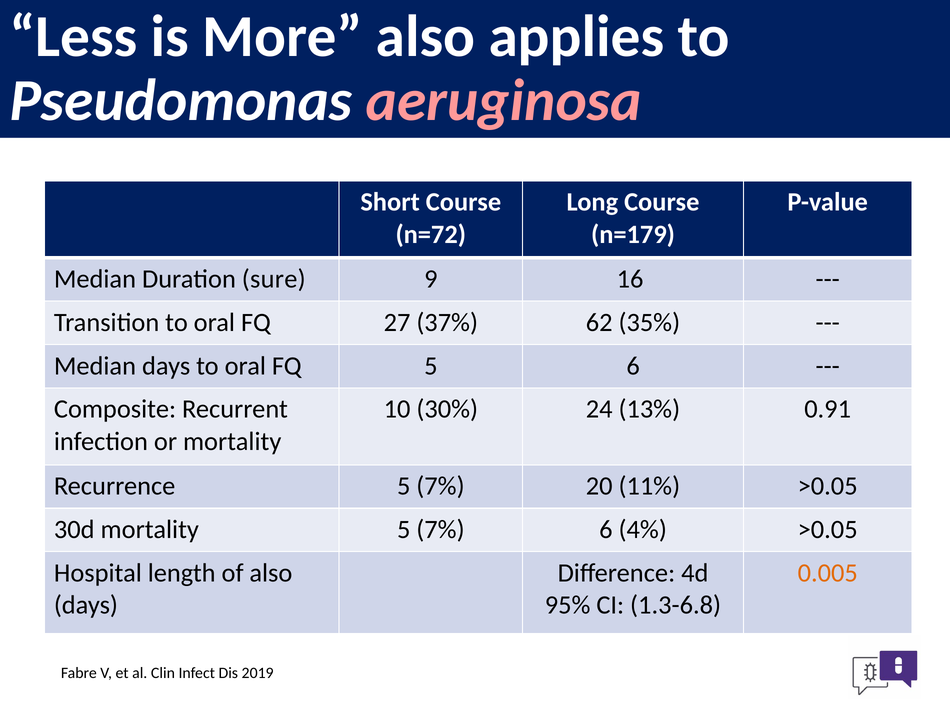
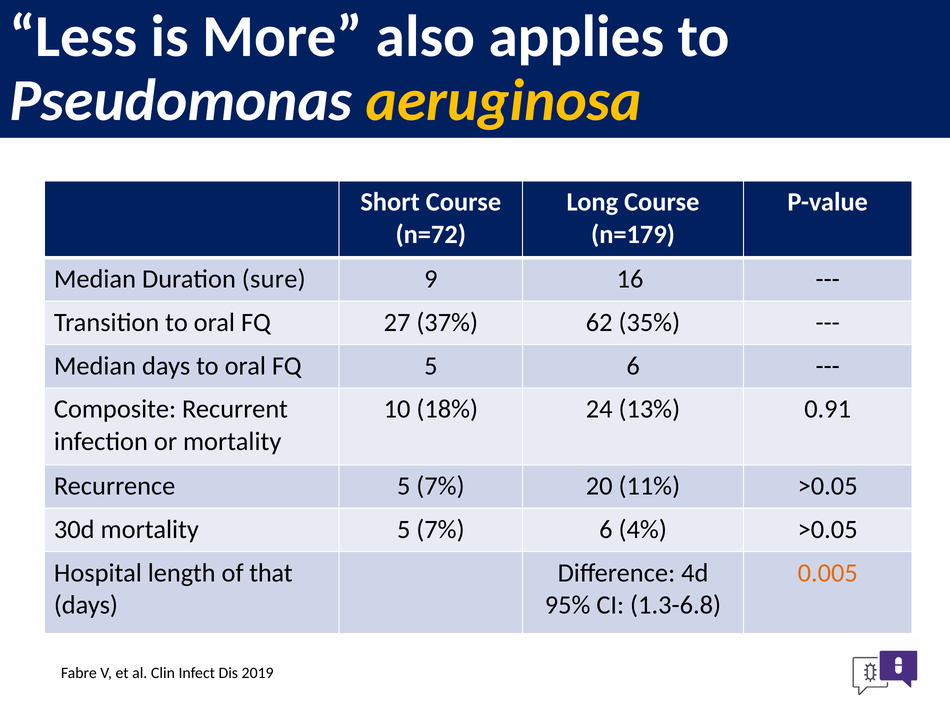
aeruginosa colour: pink -> yellow (504, 101)
30%: 30% -> 18% (447, 409)
of also: also -> that (271, 572)
